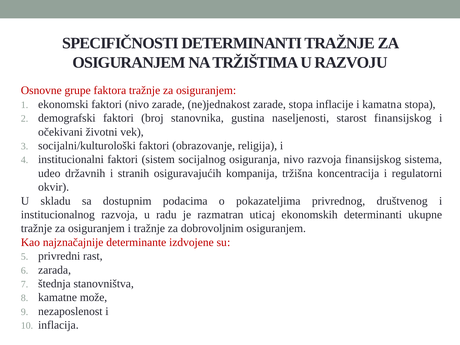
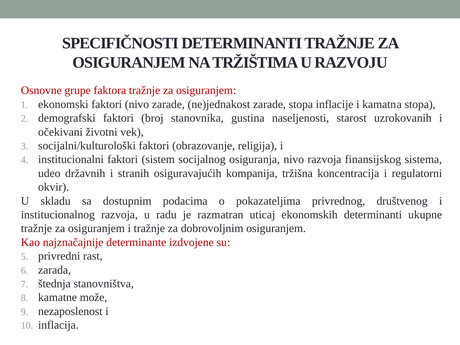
starost finansijskog: finansijskog -> uzrokovanih (403, 118)
